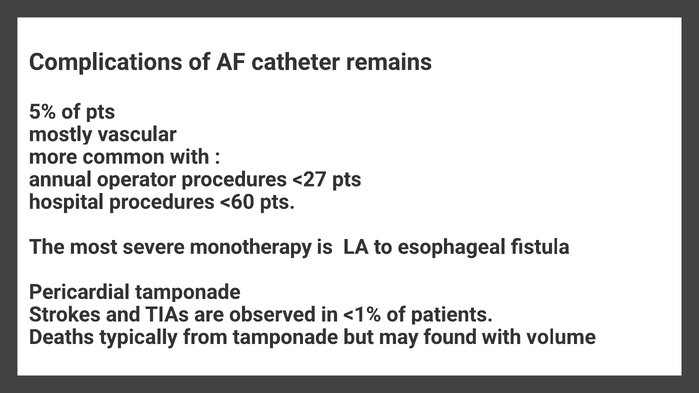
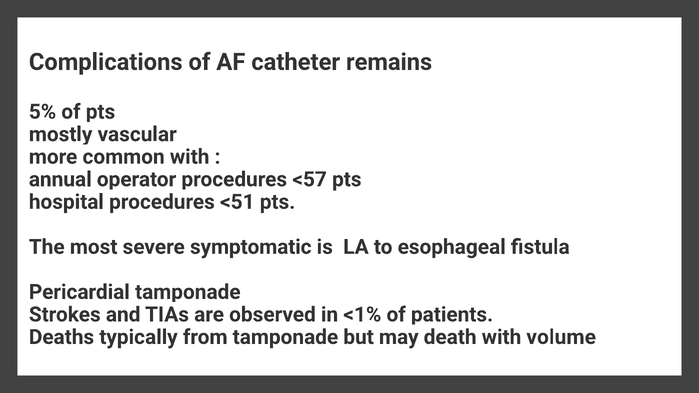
<27: <27 -> <57 (310, 179)
<60: <60 -> <51 (237, 202)
monotherapy: monotherapy -> symptomatic (251, 247)
found: found -> death (450, 337)
